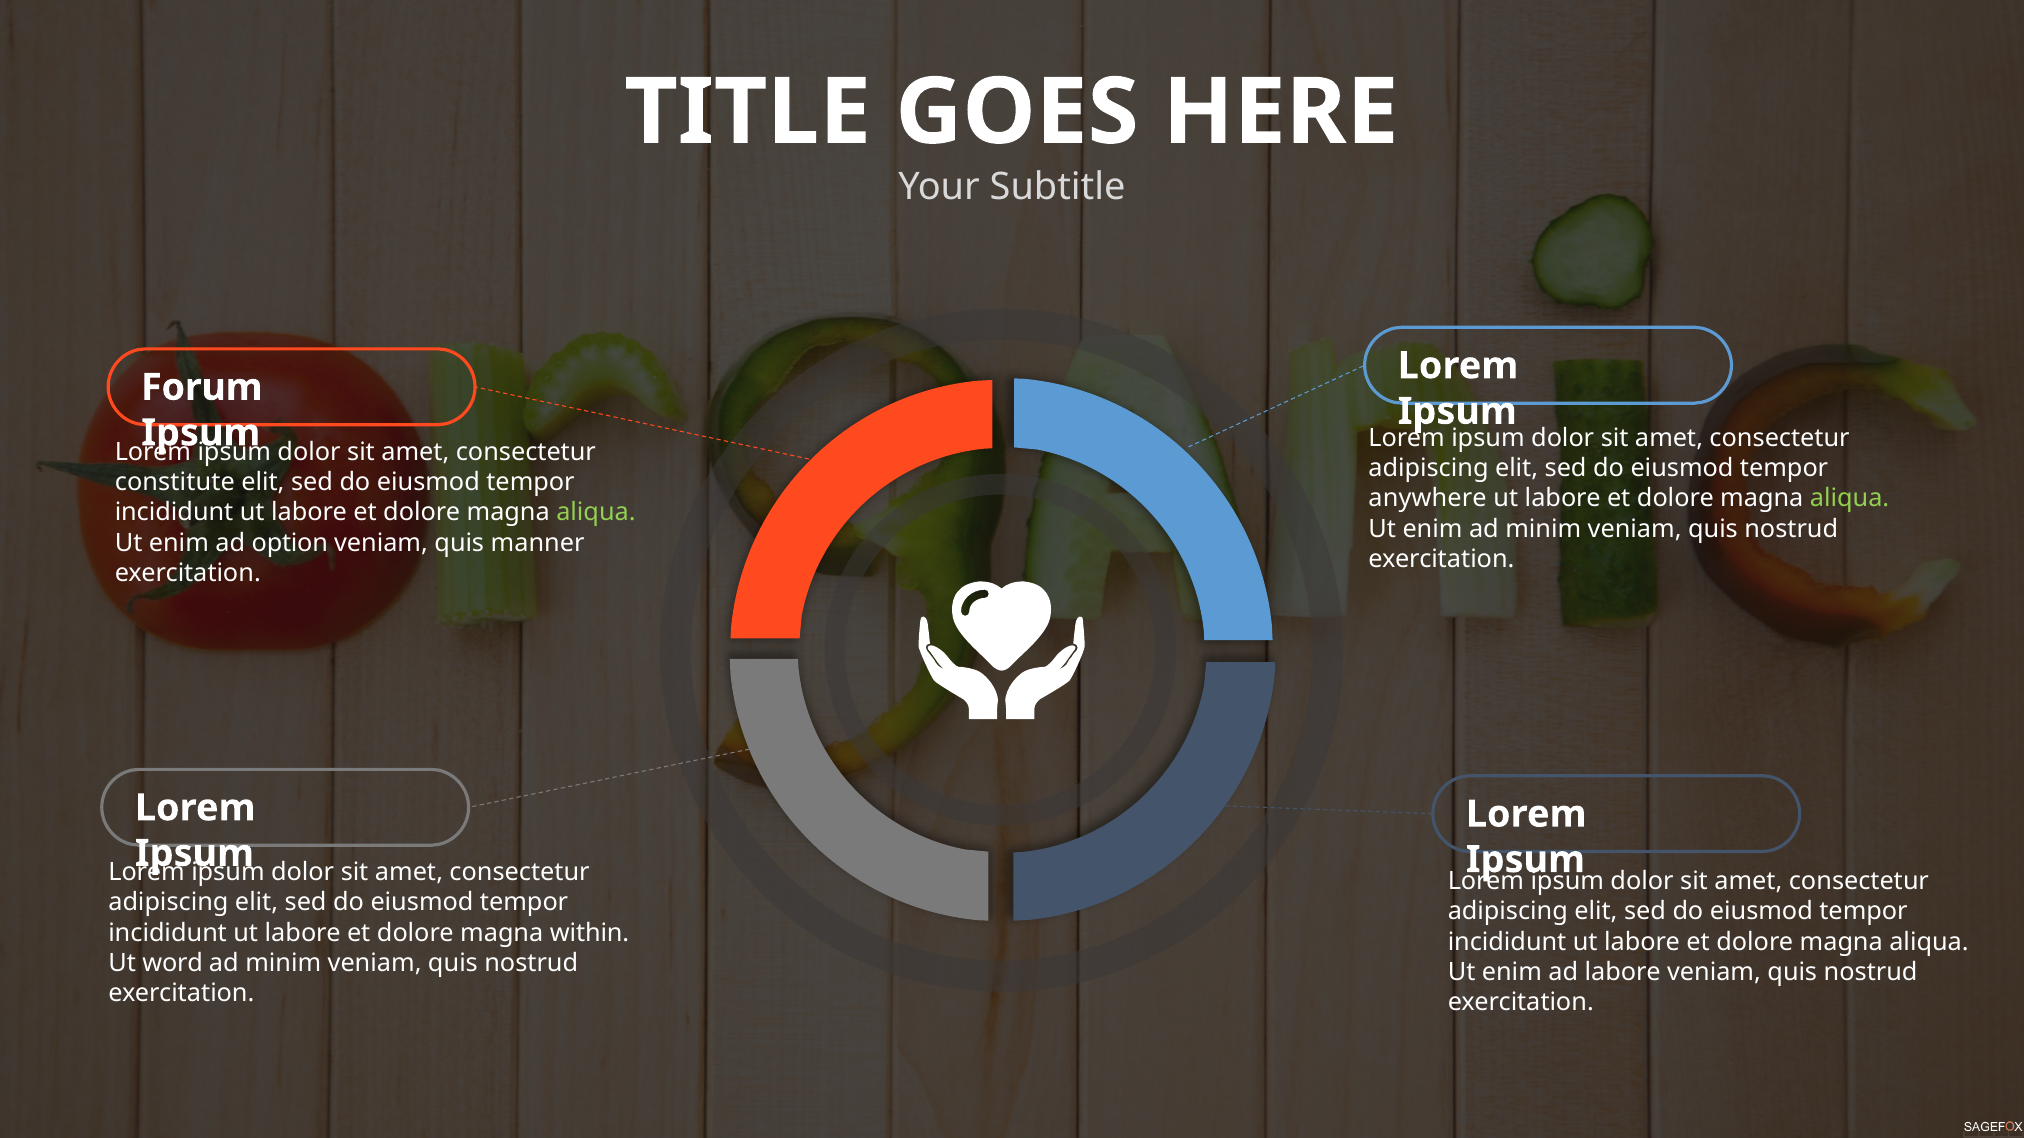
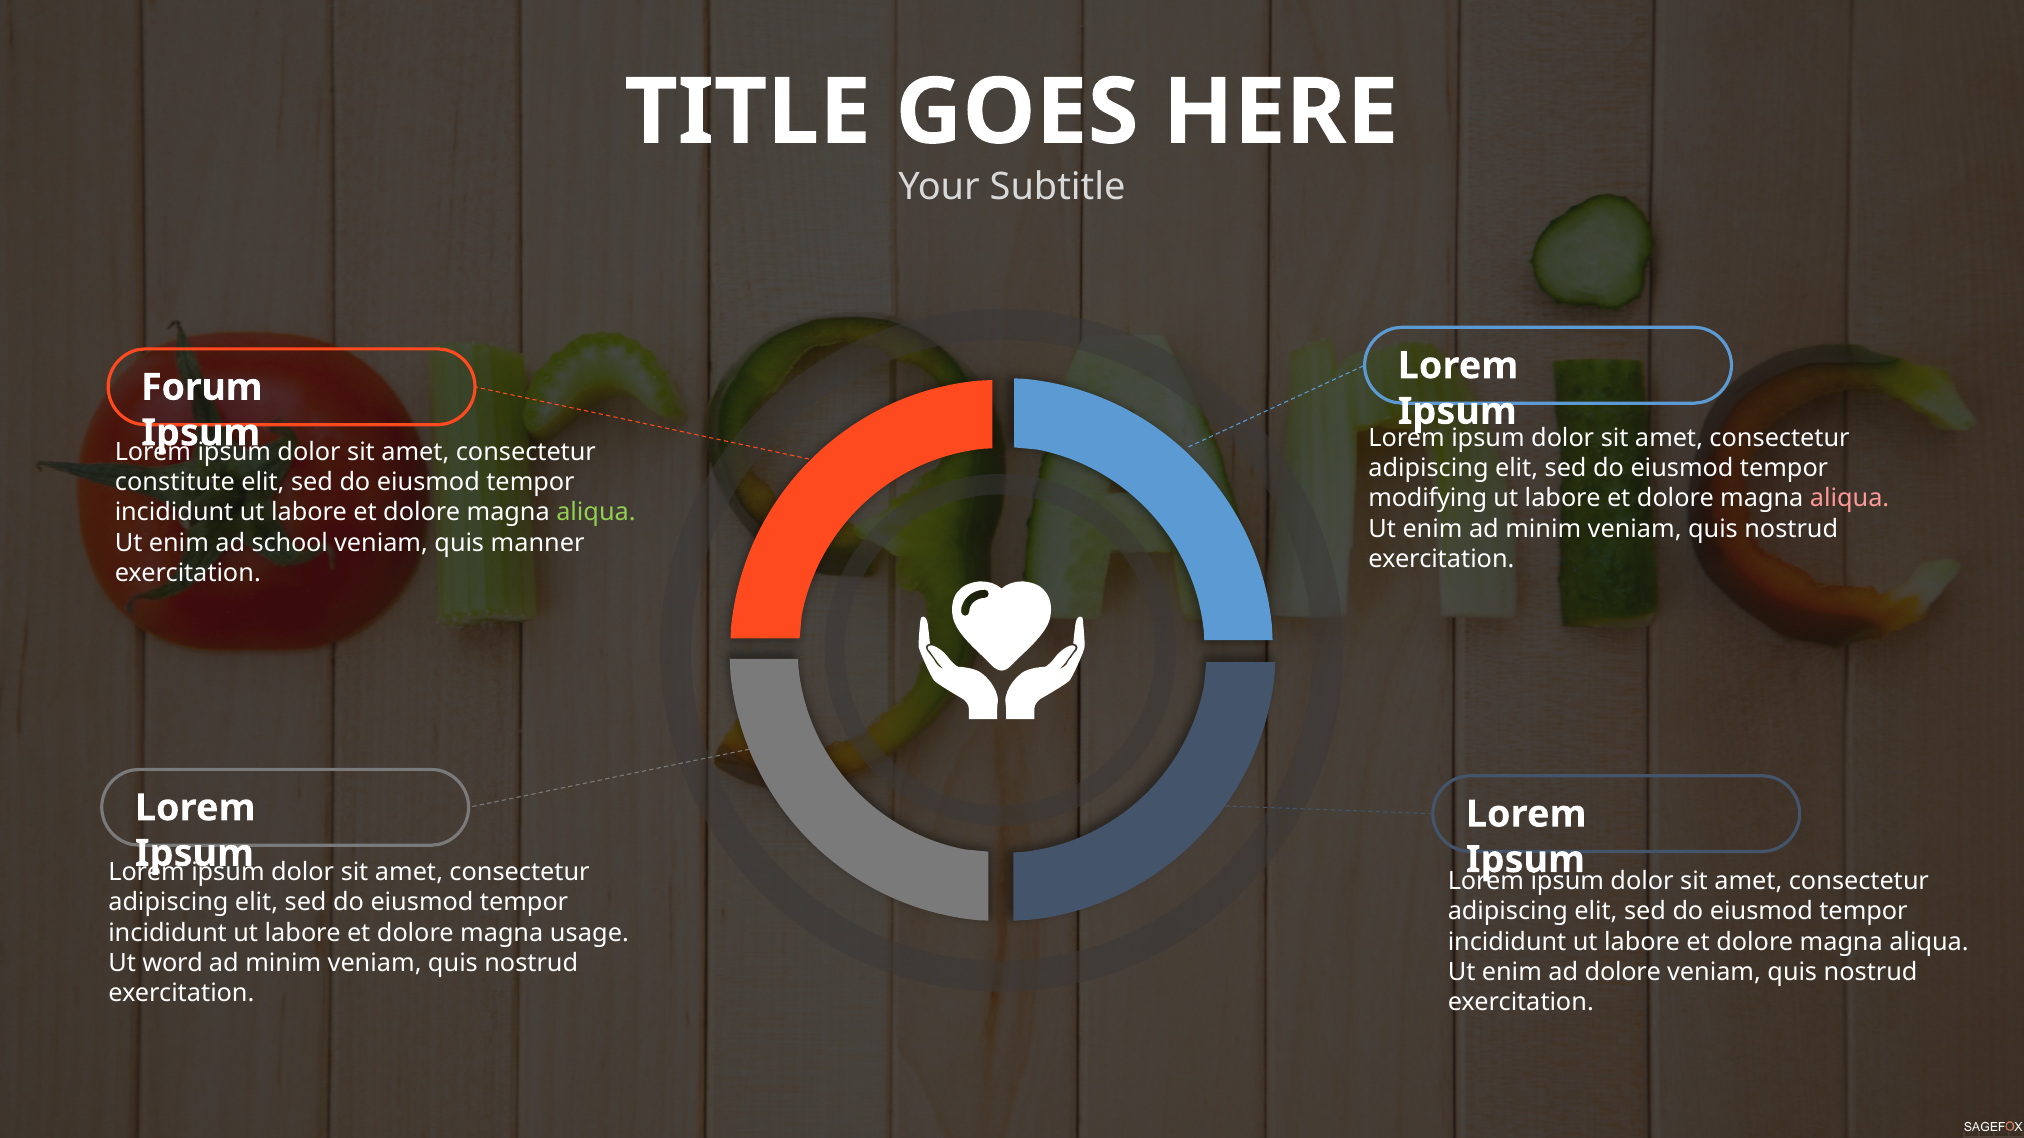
anywhere: anywhere -> modifying (1428, 499)
aliqua colour: light green -> pink (1850, 499)
option: option -> school (290, 543)
within: within -> usage (589, 933)
ad labore: labore -> dolore (1623, 973)
